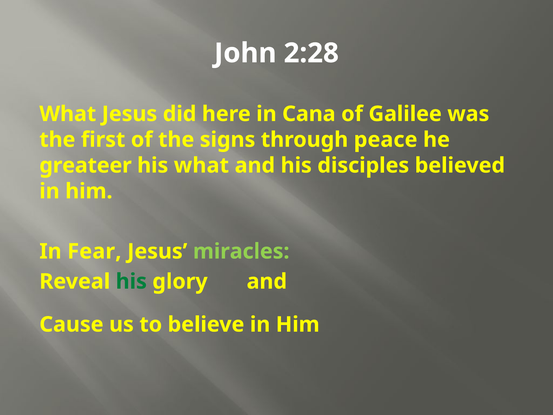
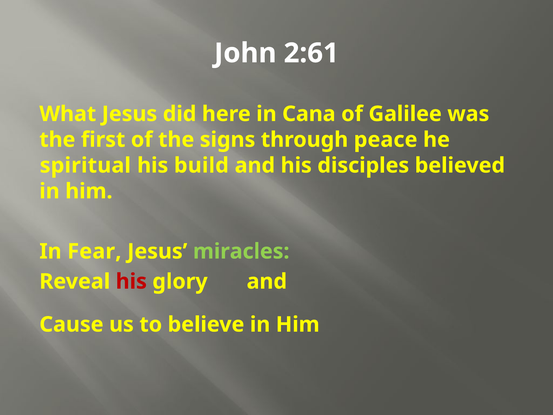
2:28: 2:28 -> 2:61 (311, 53)
greateer: greateer -> spiritual (85, 165)
his what: what -> build (201, 165)
his colour: green -> red (131, 281)
